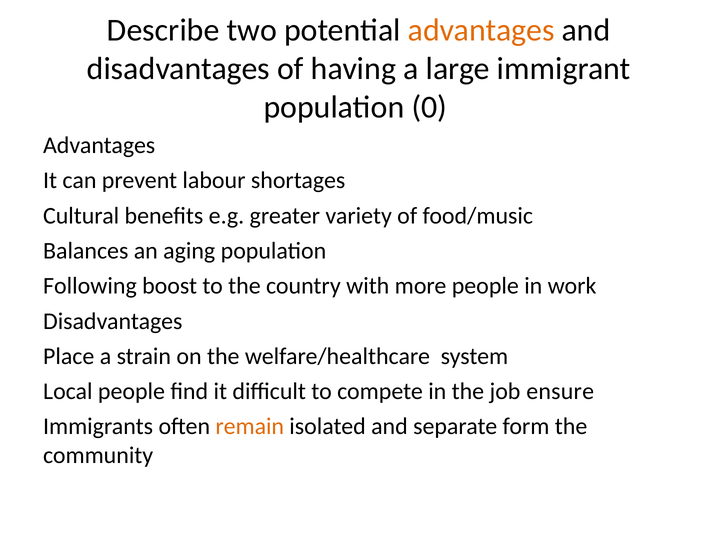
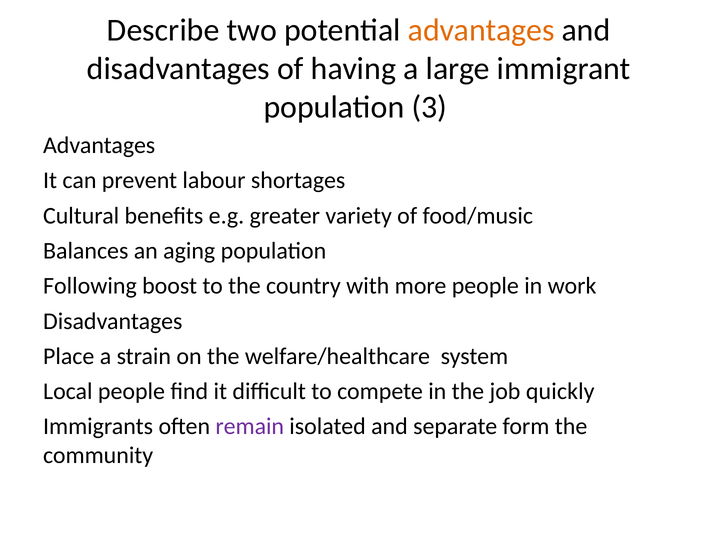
0: 0 -> 3 (429, 107)
ensure: ensure -> quickly (560, 391)
remain colour: orange -> purple (250, 426)
